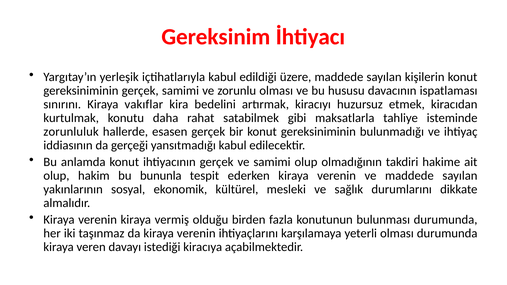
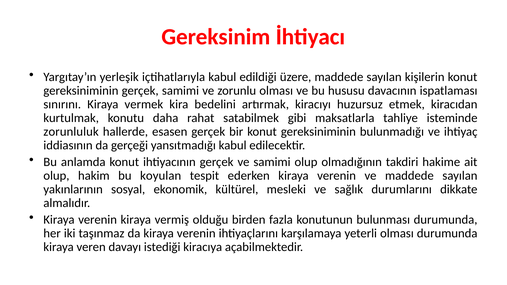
vakıflar: vakıflar -> vermek (144, 104)
bununla: bununla -> koyulan (161, 176)
